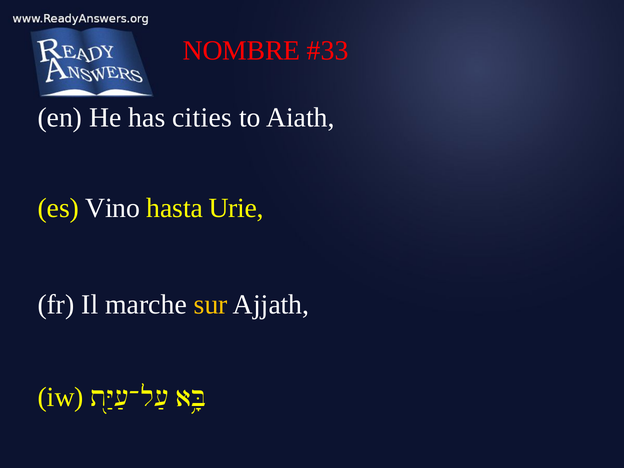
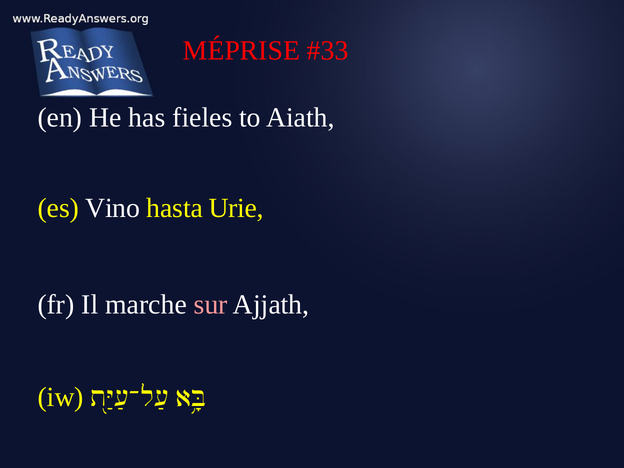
NOMBRE: NOMBRE -> MÉPRISE (241, 51)
cities: cities -> fieles (202, 118)
sur colour: yellow -> pink (211, 304)
